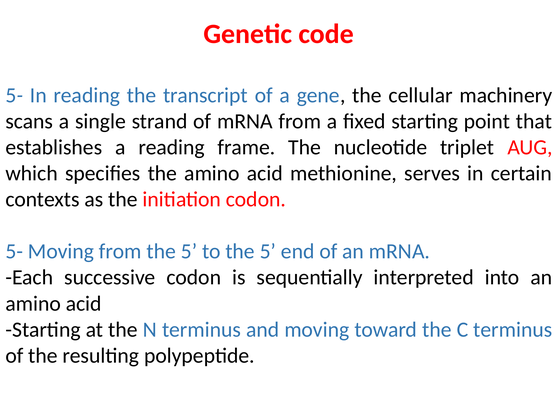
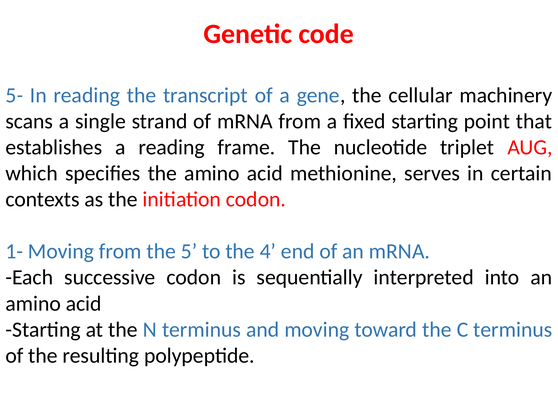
5-: 5- -> 1- (14, 252)
to the 5: 5 -> 4 (268, 252)
